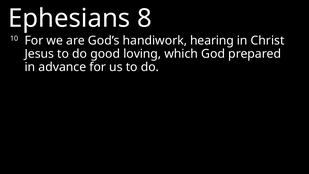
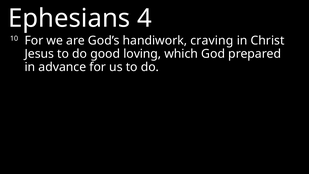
8: 8 -> 4 (144, 18)
hearing: hearing -> craving (212, 40)
